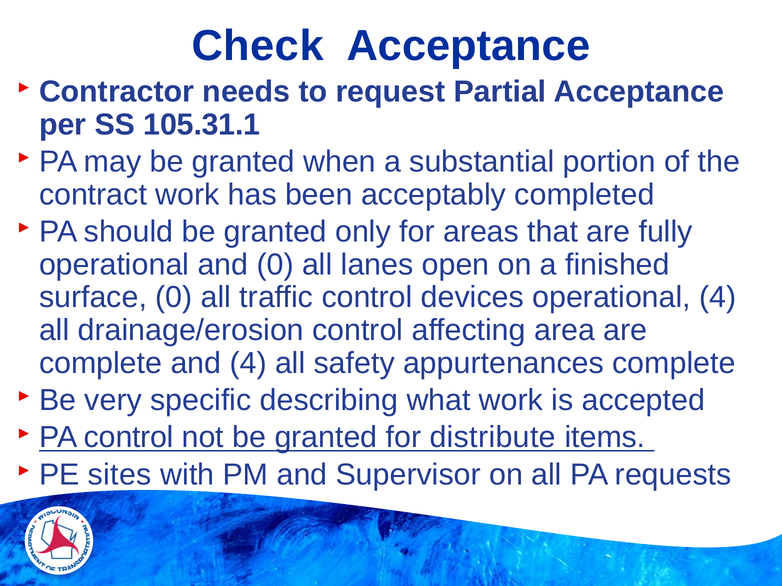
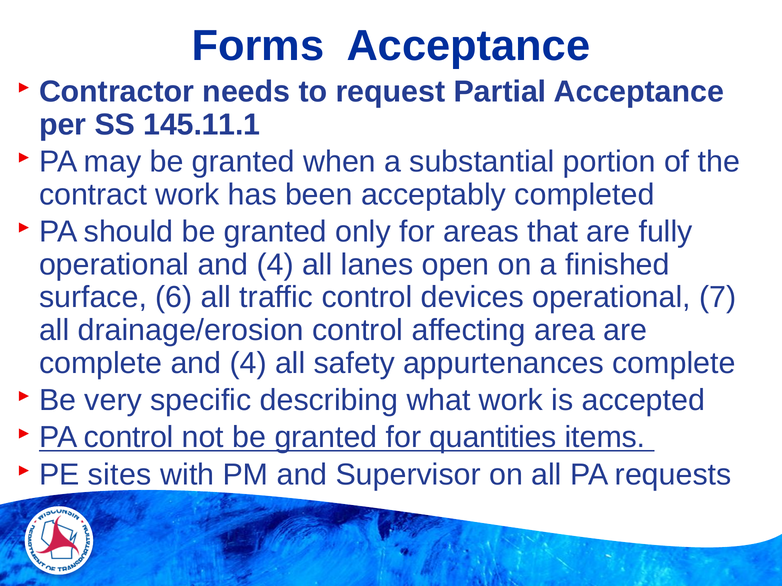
Check: Check -> Forms (258, 46)
105.31.1: 105.31.1 -> 145.11.1 (202, 125)
operational and 0: 0 -> 4 (275, 265)
surface 0: 0 -> 6 (174, 298)
operational 4: 4 -> 7 (718, 298)
distribute: distribute -> quantities (493, 438)
